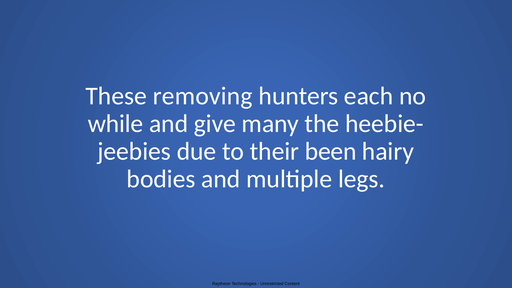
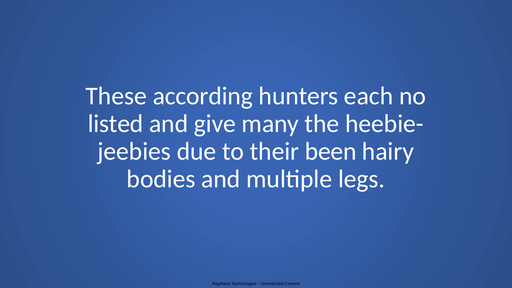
removing: removing -> according (203, 96)
while: while -> listed (116, 124)
